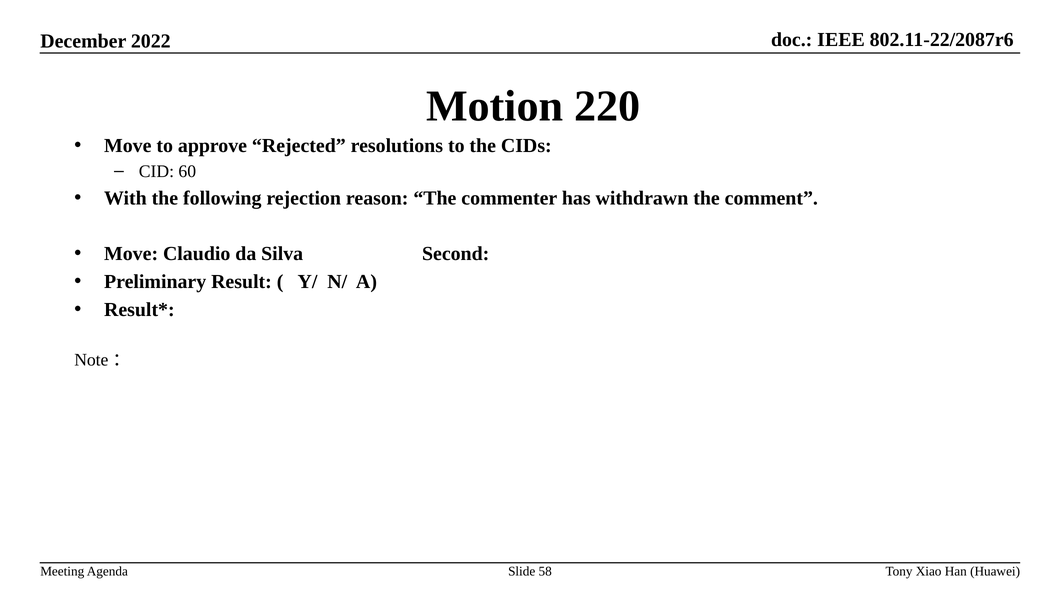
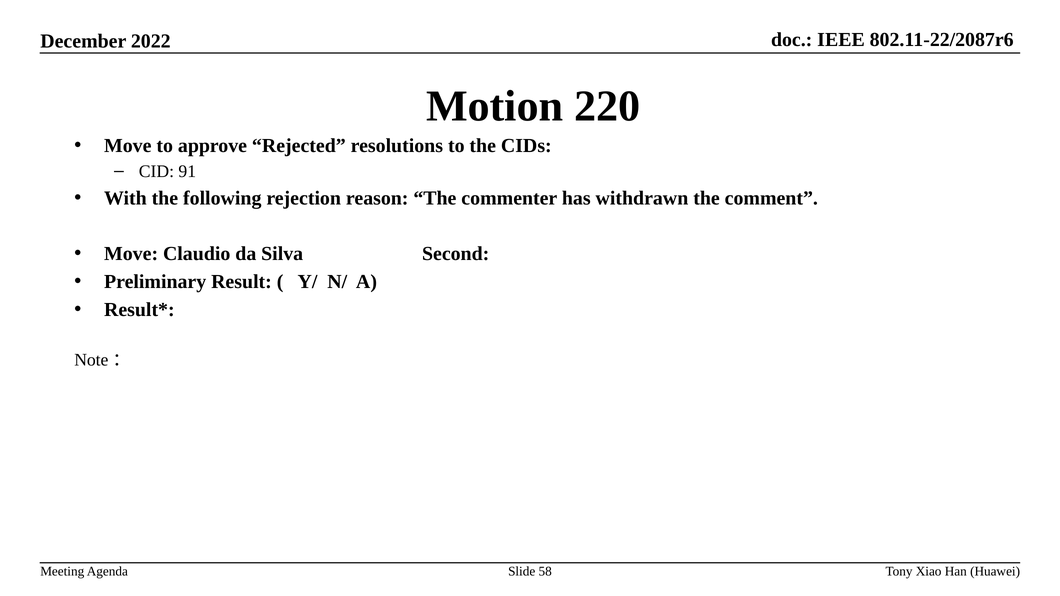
60: 60 -> 91 (187, 172)
